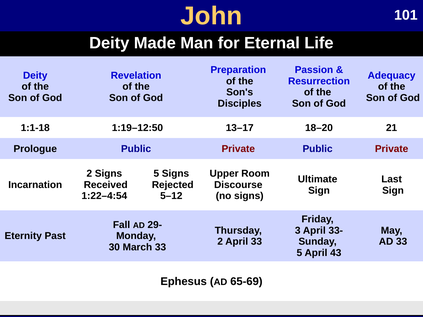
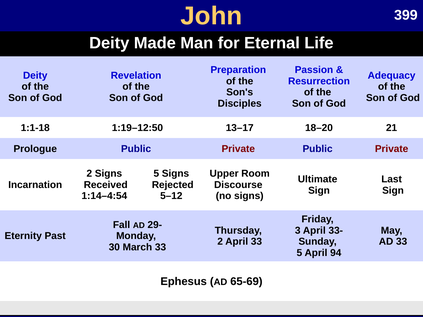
101: 101 -> 399 (406, 15)
1:22–4:54: 1:22–4:54 -> 1:14–4:54 (104, 196)
43: 43 -> 94 (336, 253)
